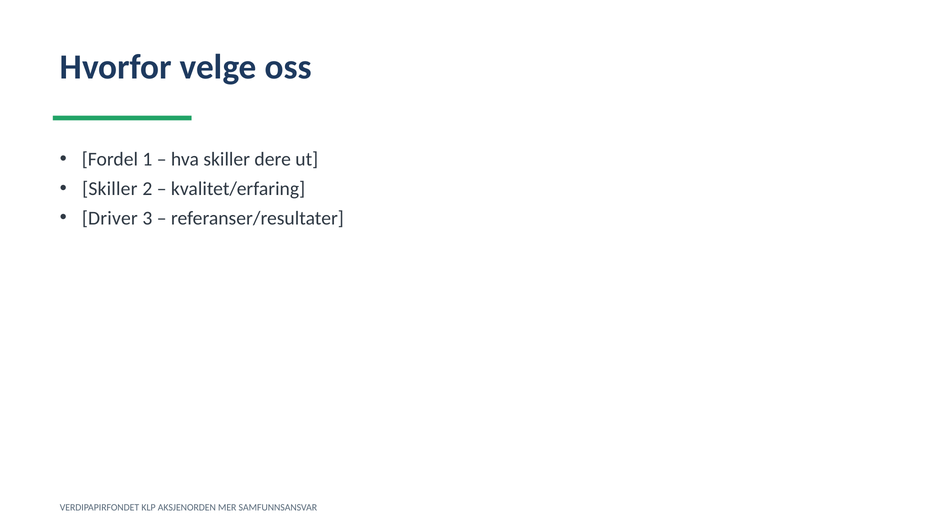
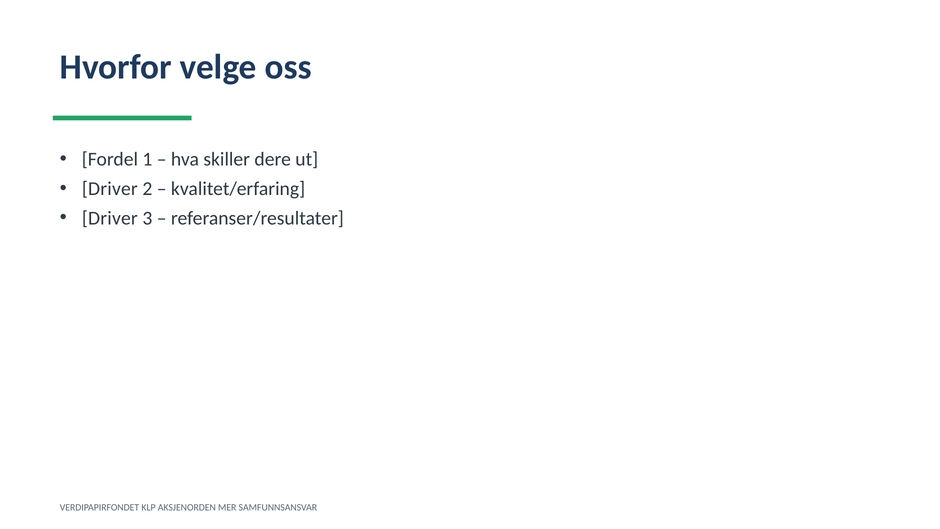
Skiller: Skiller -> Driver (110, 189)
